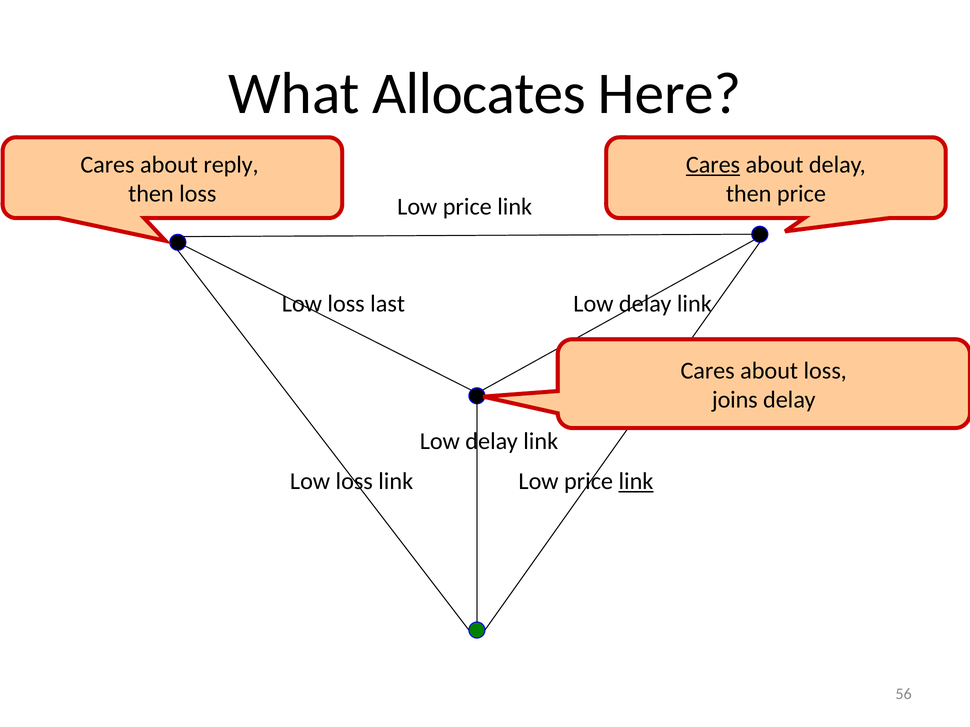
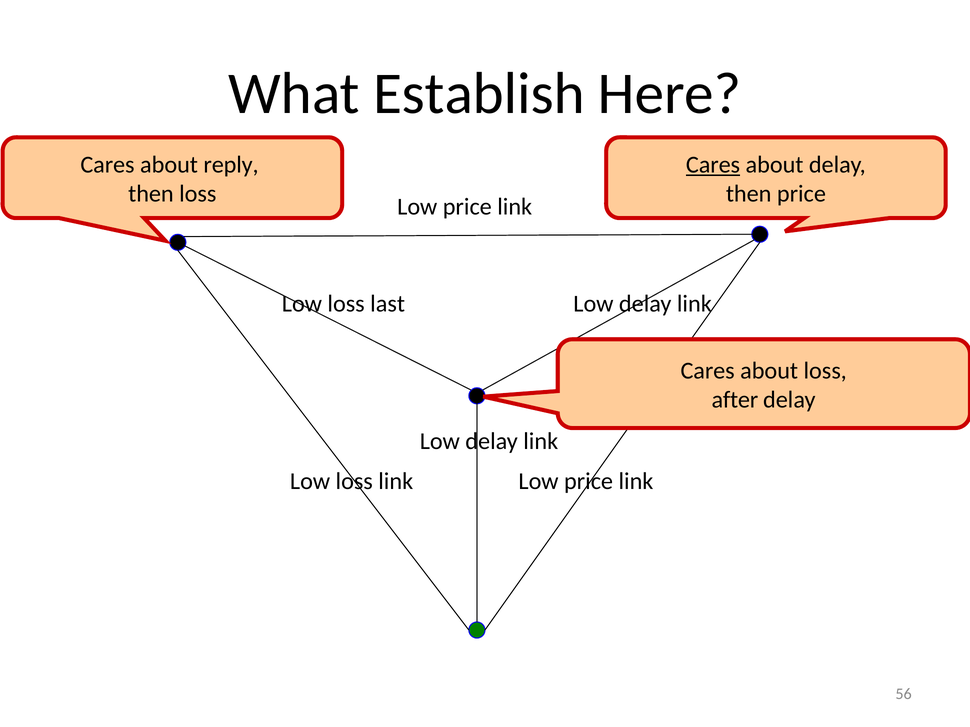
Allocates: Allocates -> Establish (479, 94)
joins: joins -> after (735, 400)
link underline: present -> none (636, 482)
